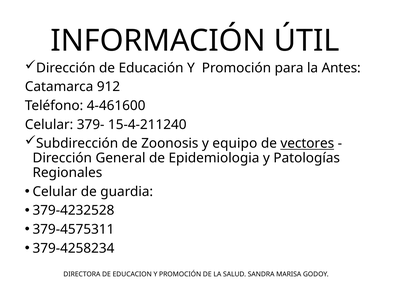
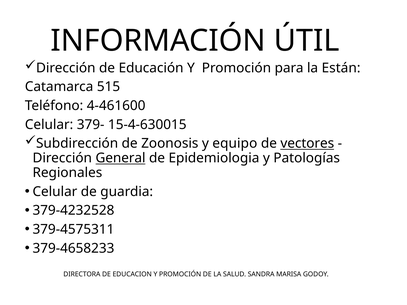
Antes: Antes -> Están (341, 68)
912: 912 -> 515 (108, 87)
15-4-211240: 15-4-211240 -> 15-4-630015 (147, 125)
General underline: none -> present (121, 158)
379-4258234: 379-4258234 -> 379-4658233 (73, 248)
